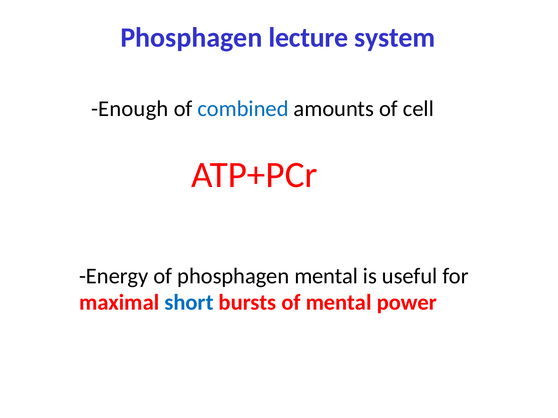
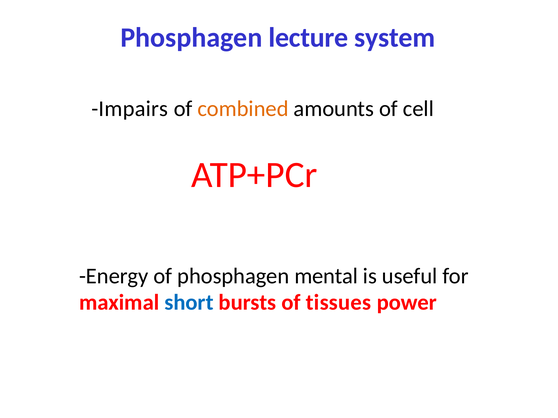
Enough: Enough -> Impairs (130, 109)
combined colour: blue -> orange (243, 109)
of mental: mental -> tissues (338, 303)
